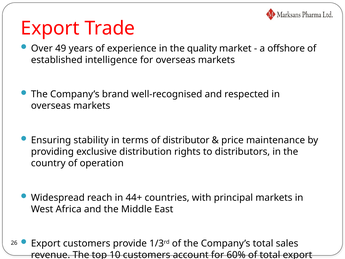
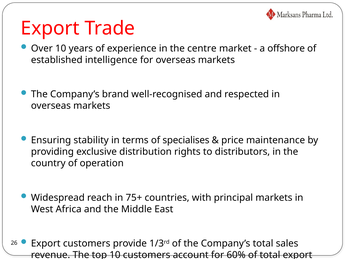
Over 49: 49 -> 10 (61, 48)
quality: quality -> centre (202, 48)
distributor: distributor -> specialises (186, 140)
44+: 44+ -> 75+ (134, 197)
